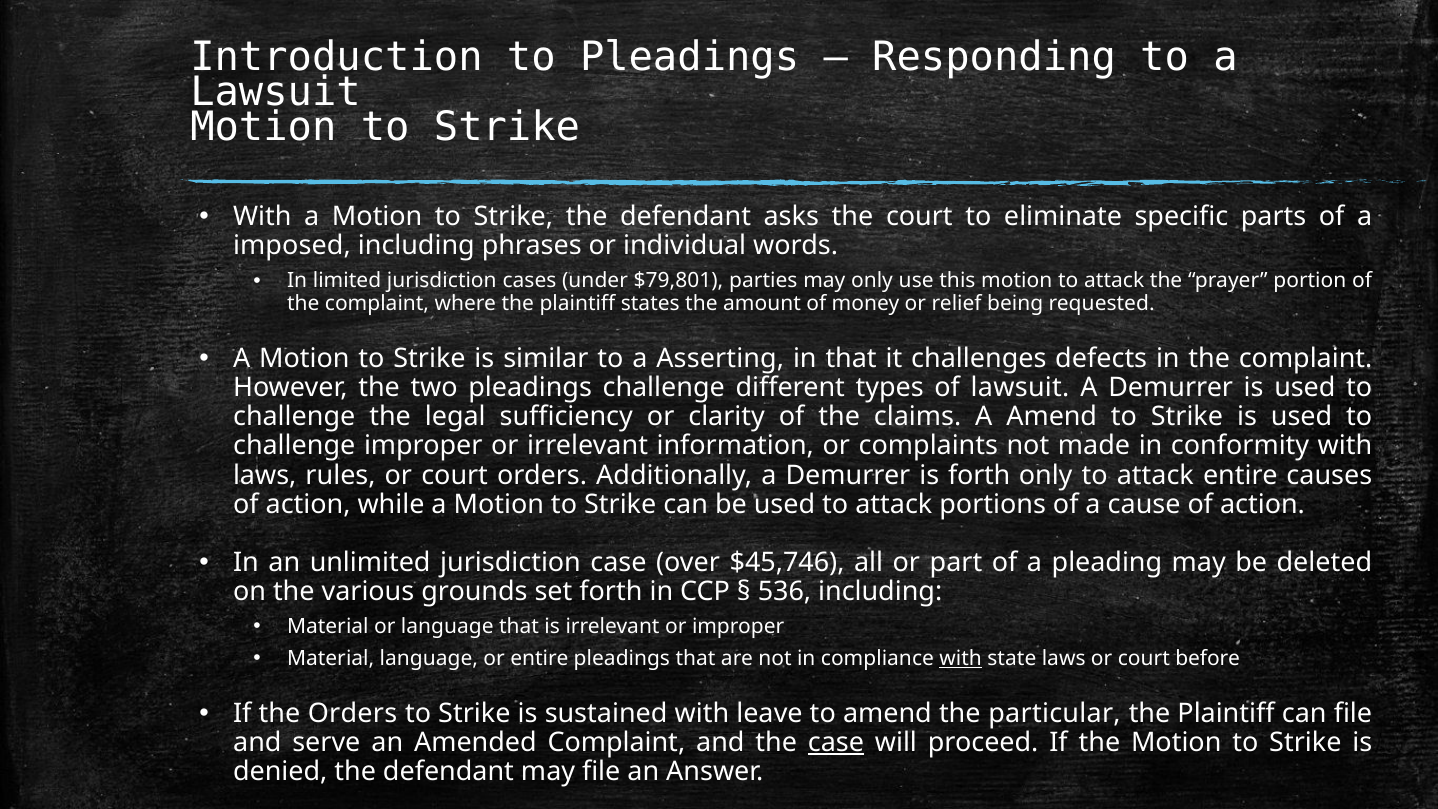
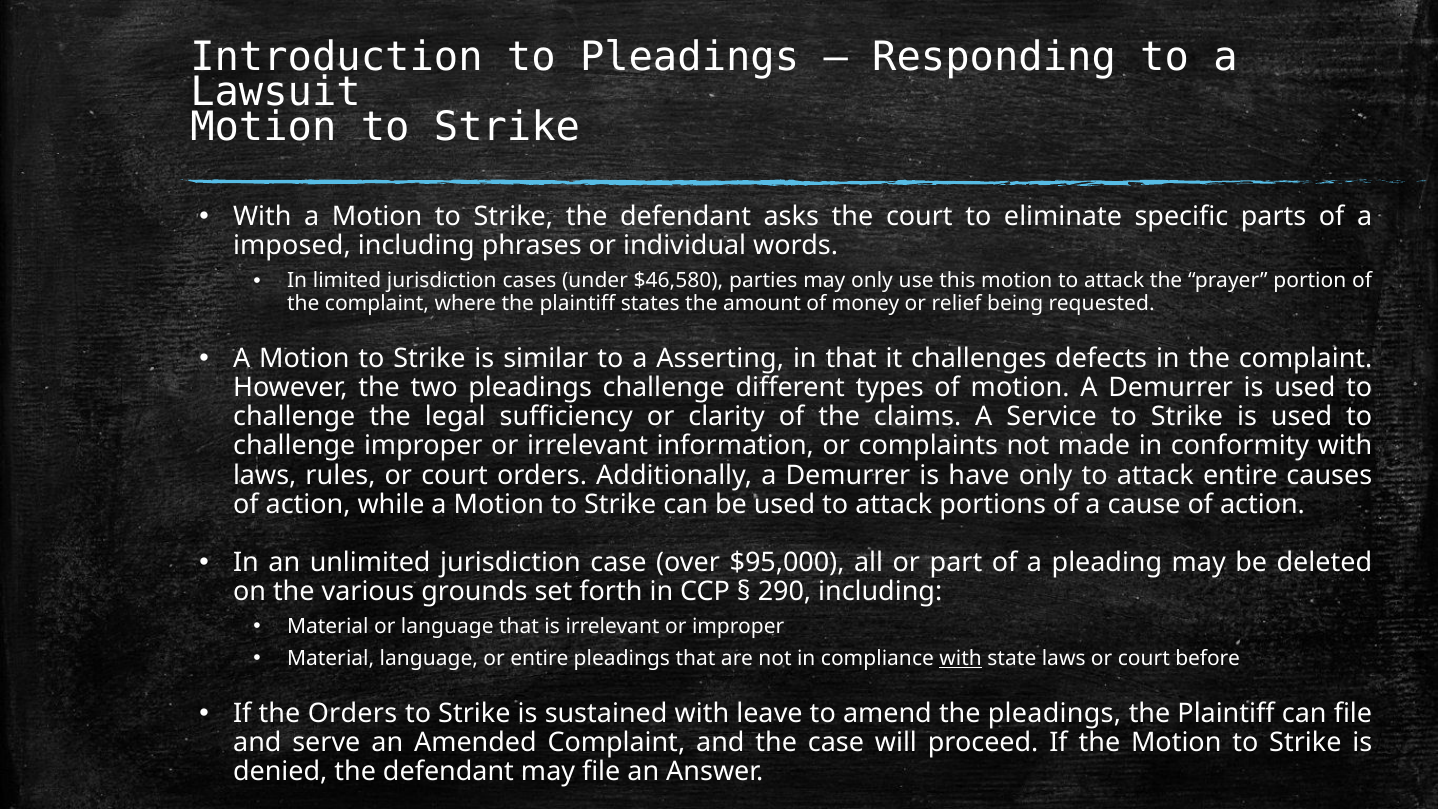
$79,801: $79,801 -> $46,580 (678, 281)
of lawsuit: lawsuit -> motion (1020, 388)
A Amend: Amend -> Service (1052, 417)
is forth: forth -> have (979, 475)
$45,746: $45,746 -> $95,000 (787, 563)
536: 536 -> 290 (784, 592)
the particular: particular -> pleadings (1055, 713)
case underline: present -> none (836, 742)
